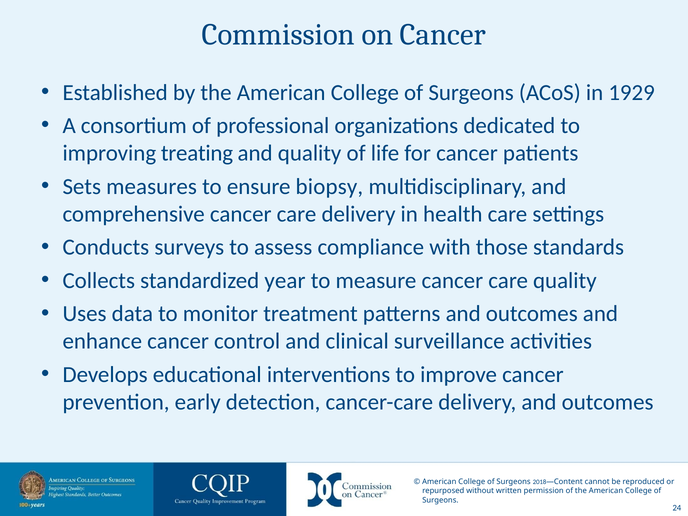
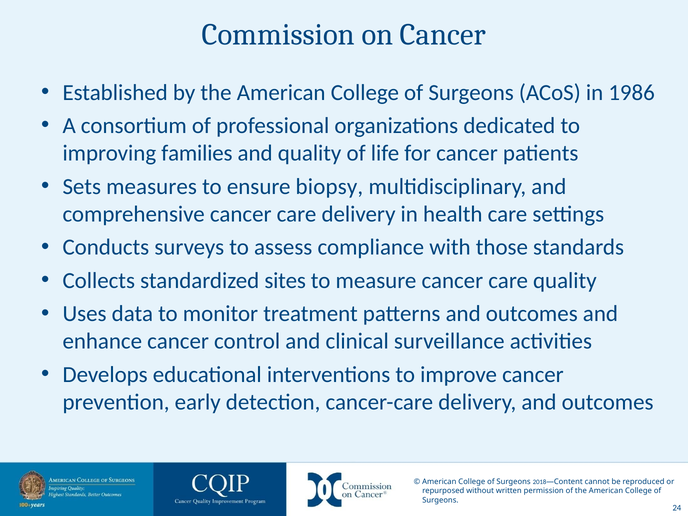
1929: 1929 -> 1986 (632, 92)
treating: treating -> families (197, 153)
year: year -> sites (285, 281)
